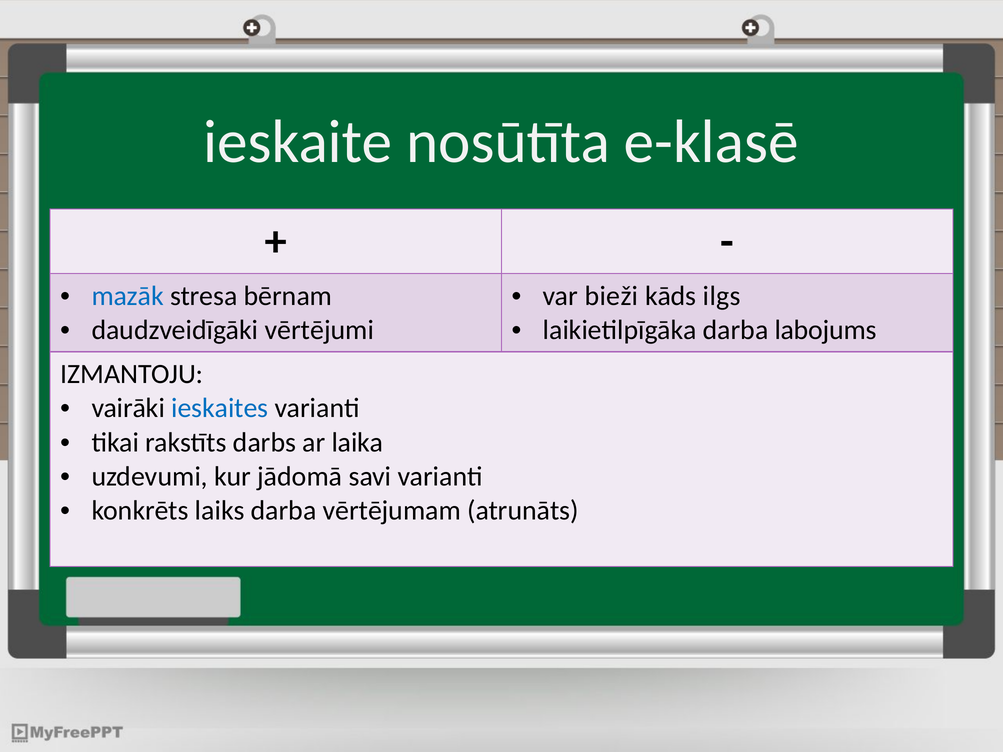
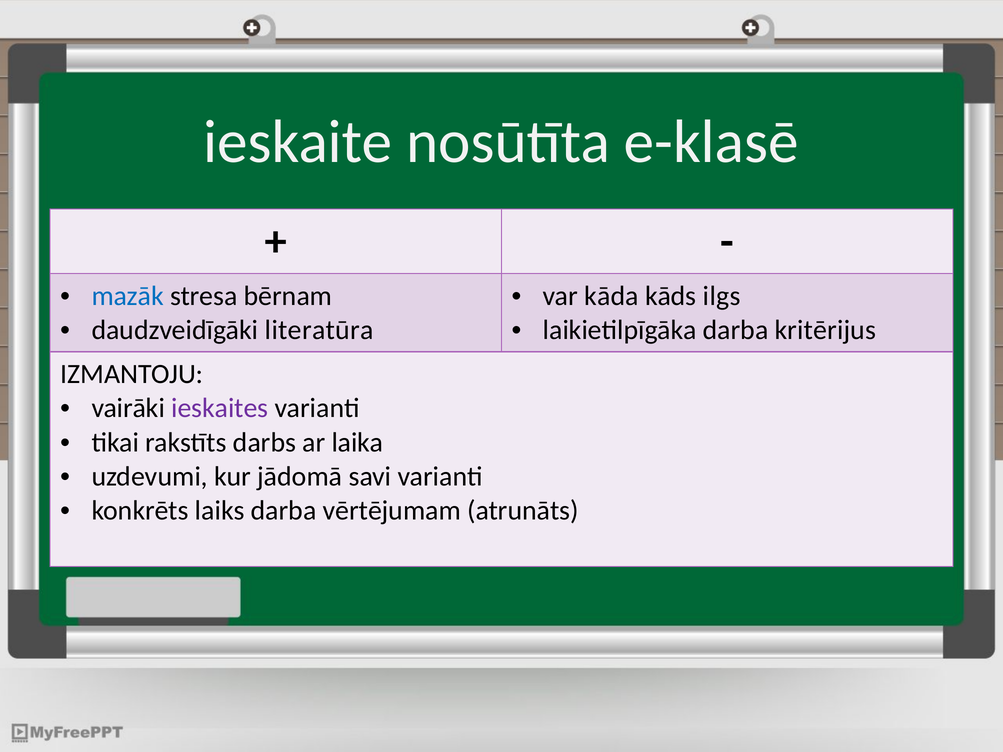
bieži: bieži -> kāda (612, 296)
vērtējumi: vērtējumi -> literatūra (319, 330)
labojums: labojums -> kritērijus (825, 330)
ieskaites colour: blue -> purple (220, 408)
